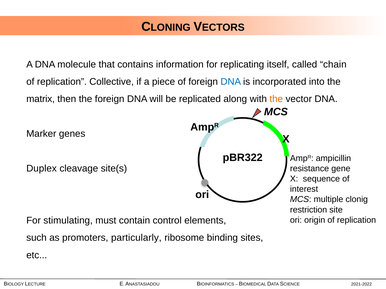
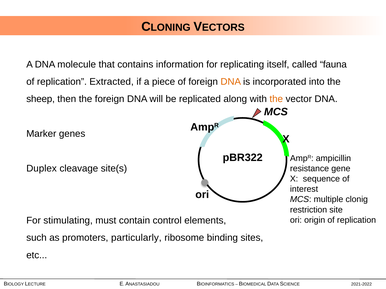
chain: chain -> fauna (333, 65)
Collective: Collective -> Extracted (112, 82)
DNA colour: blue -> orange (231, 82)
matrix: matrix -> sheep (41, 99)
